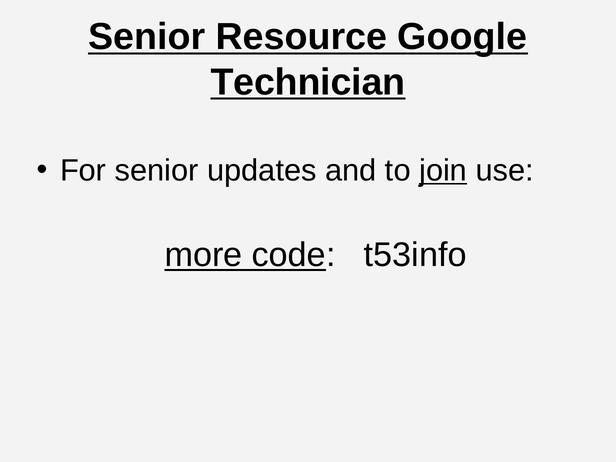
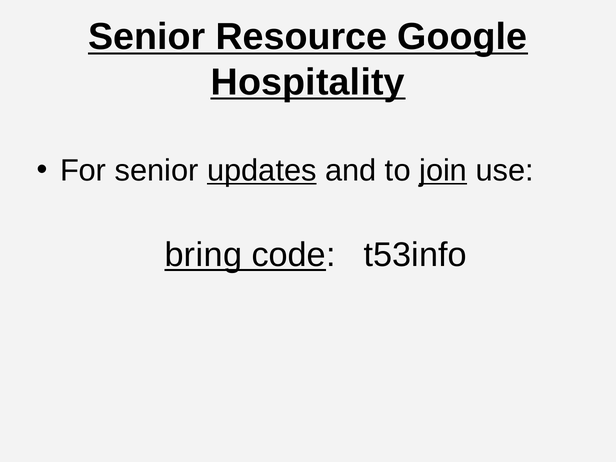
Technician: Technician -> Hospitality (308, 82)
updates underline: none -> present (262, 171)
more: more -> bring (203, 255)
